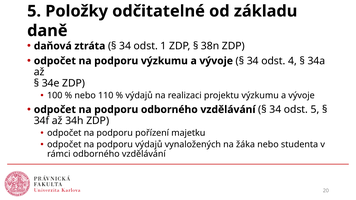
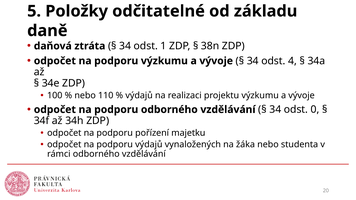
odst 5: 5 -> 0 (315, 110)
